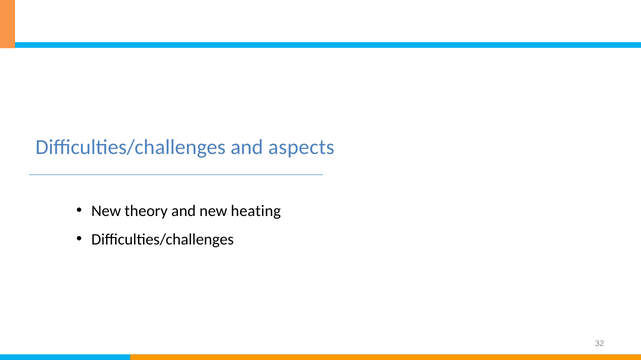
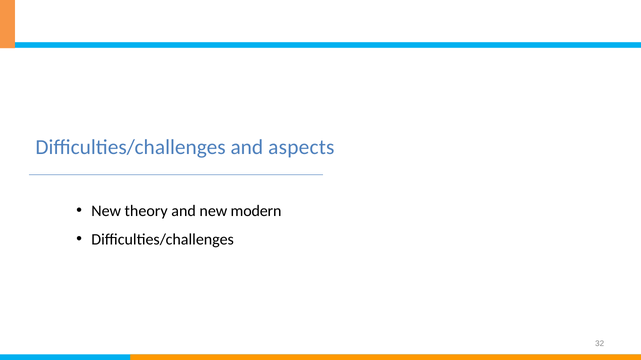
heating: heating -> modern (256, 211)
